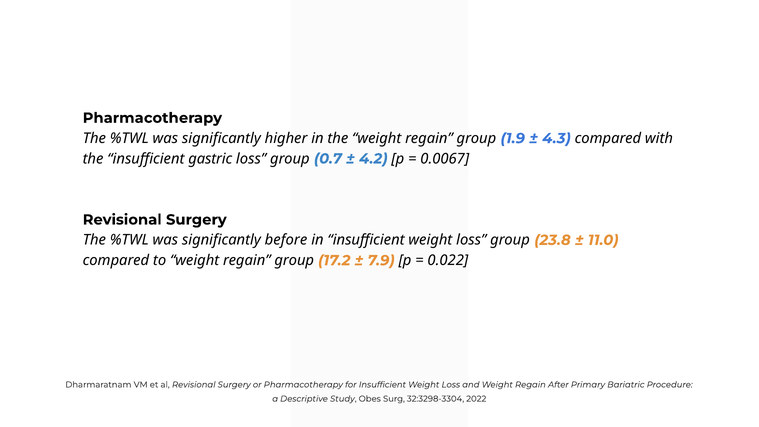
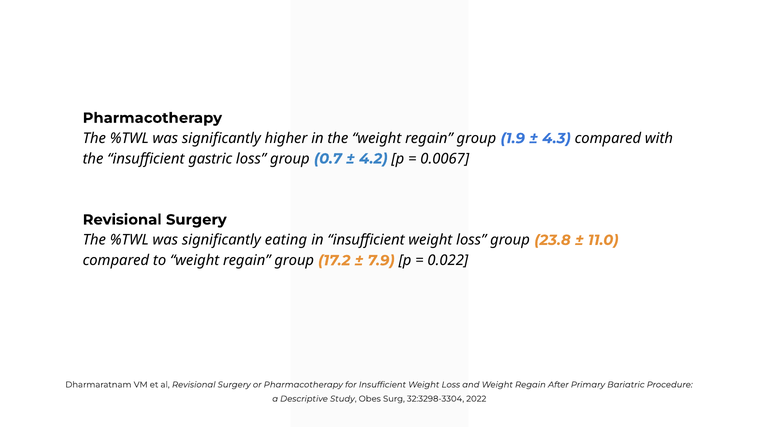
before: before -> eating (286, 240)
